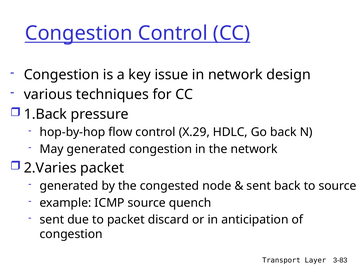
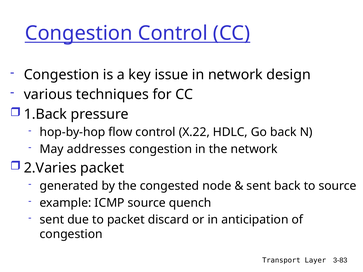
X.29: X.29 -> X.22 (194, 132)
May generated: generated -> addresses (96, 149)
